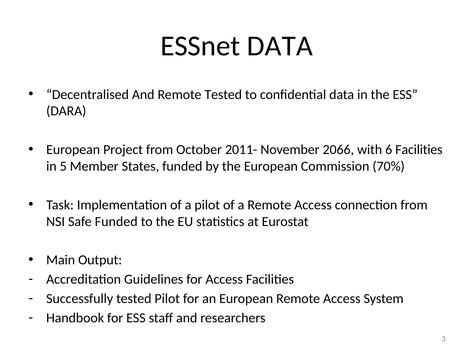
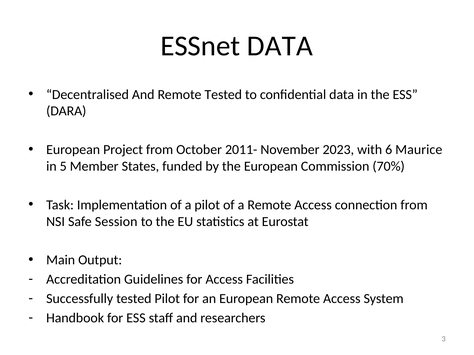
2066: 2066 -> 2023 (338, 150)
6 Facilities: Facilities -> Maurice (419, 150)
Safe Funded: Funded -> Session (116, 222)
